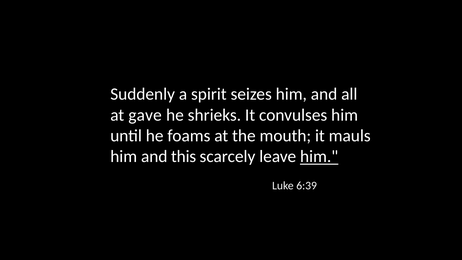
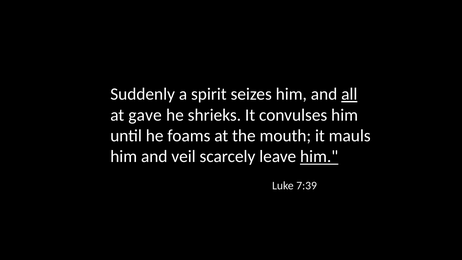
all underline: none -> present (349, 94)
this: this -> veil (184, 157)
6:39: 6:39 -> 7:39 (307, 186)
